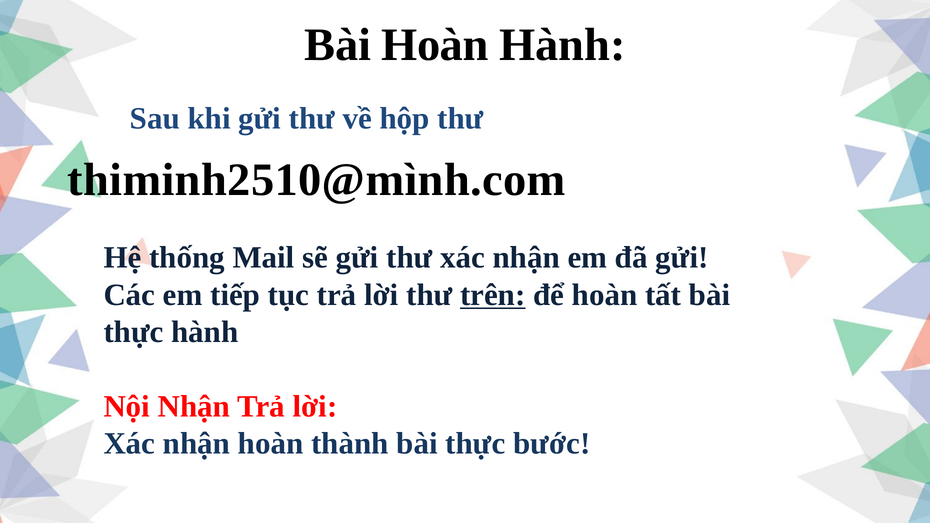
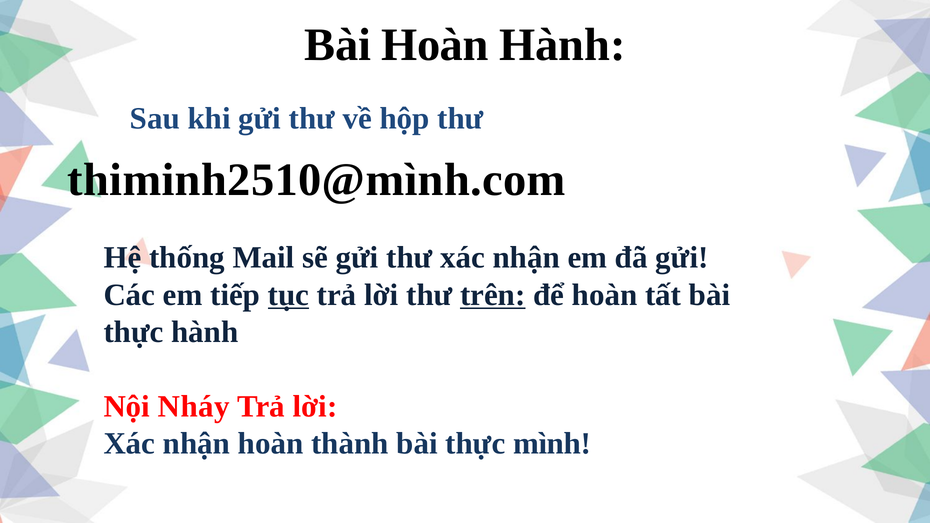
tục underline: none -> present (288, 295)
Nội Nhận: Nhận -> Nháy (194, 407)
bước: bước -> mình (552, 444)
